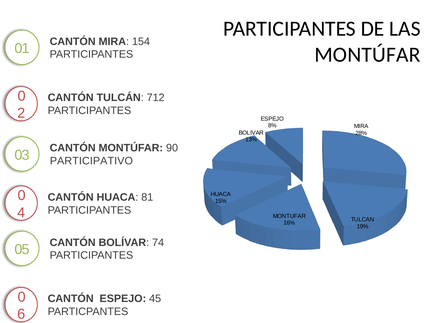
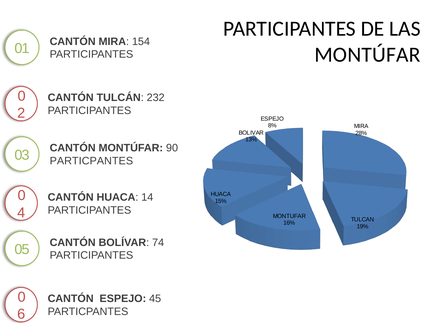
712: 712 -> 232 (156, 98)
PARTICIPATIVO: PARTICIPATIVO -> PARTICPANTES (91, 161)
81: 81 -> 14 (147, 197)
